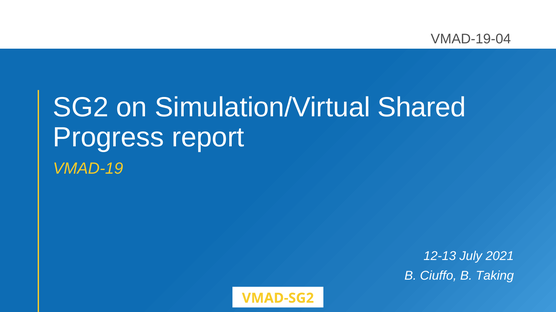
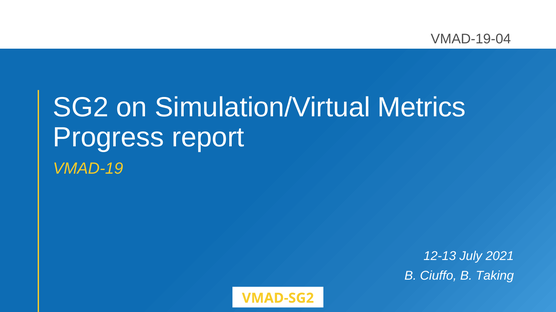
Shared: Shared -> Metrics (422, 108)
